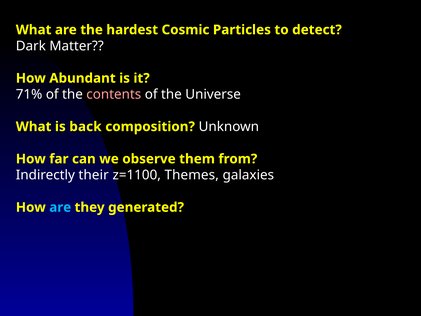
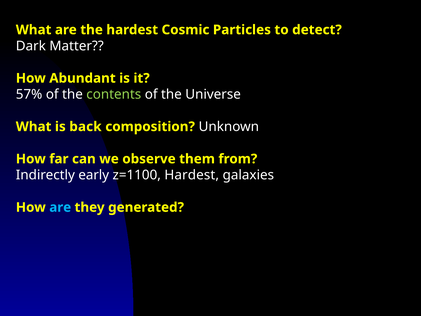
71%: 71% -> 57% (29, 94)
contents colour: pink -> light green (114, 94)
their: their -> early (94, 175)
z=1100 Themes: Themes -> Hardest (192, 175)
